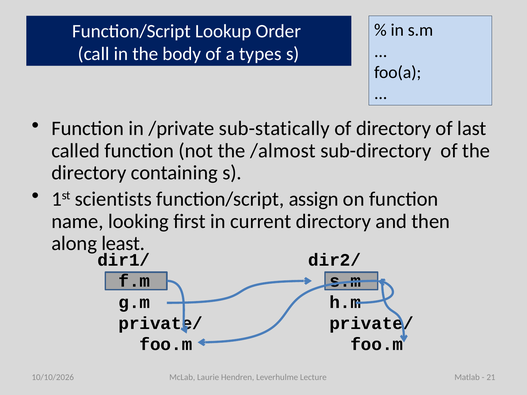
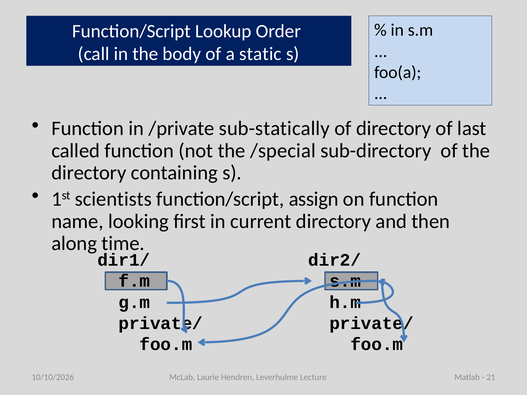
types: types -> static (260, 54)
/almost: /almost -> /special (283, 151)
least: least -> time (123, 244)
